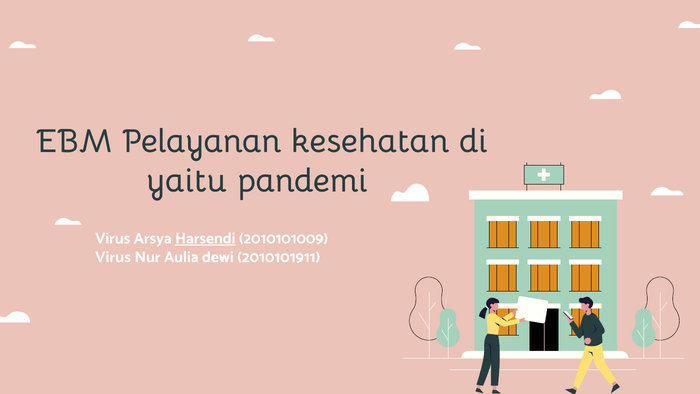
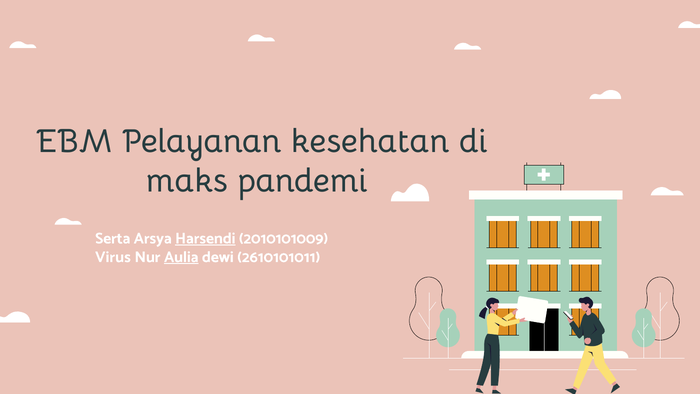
yaitu: yaitu -> maks (187, 181)
Virus: Virus -> Serta (113, 238)
Aulia underline: none -> present (181, 257)
2010101911: 2010101911 -> 2610101011 (279, 257)
